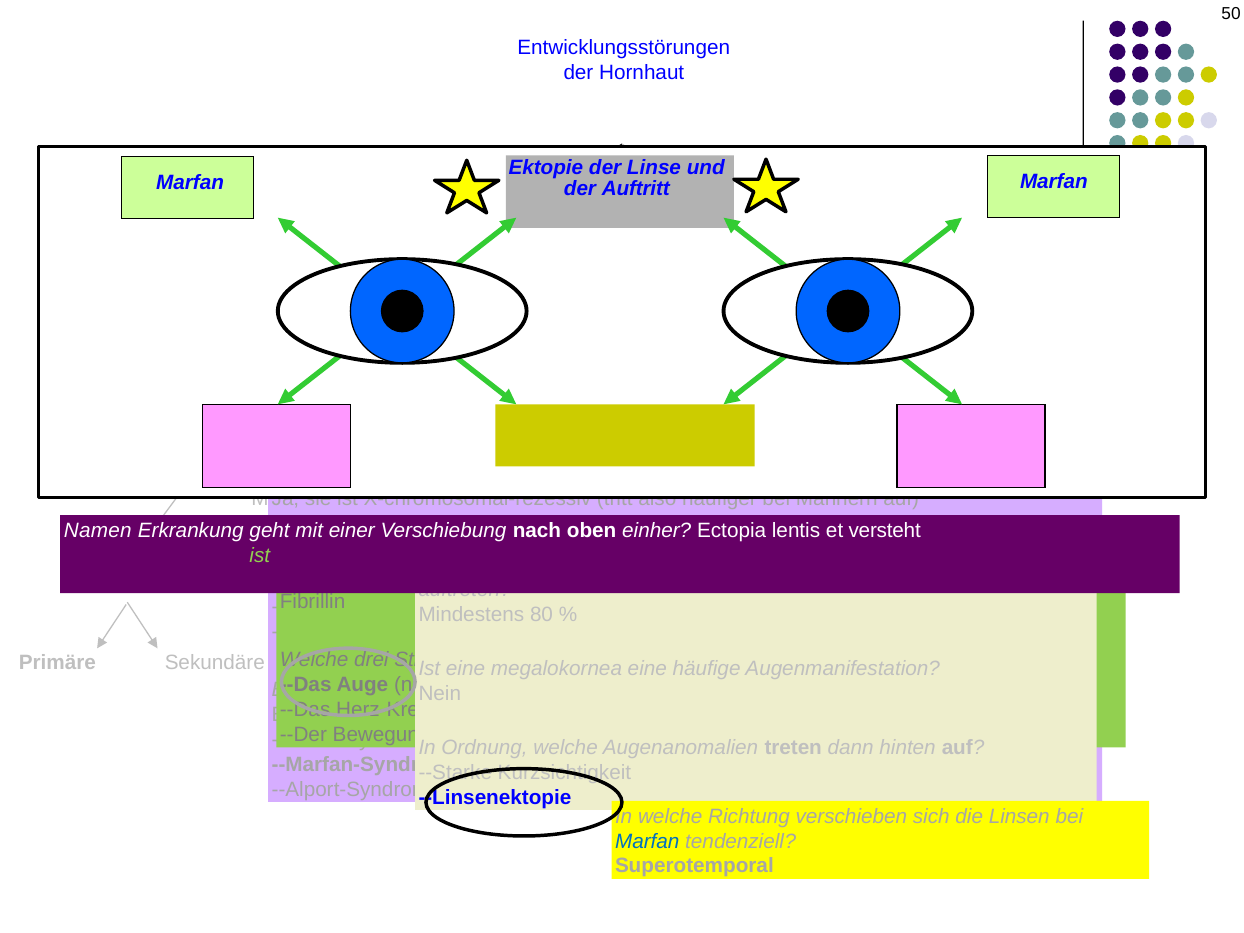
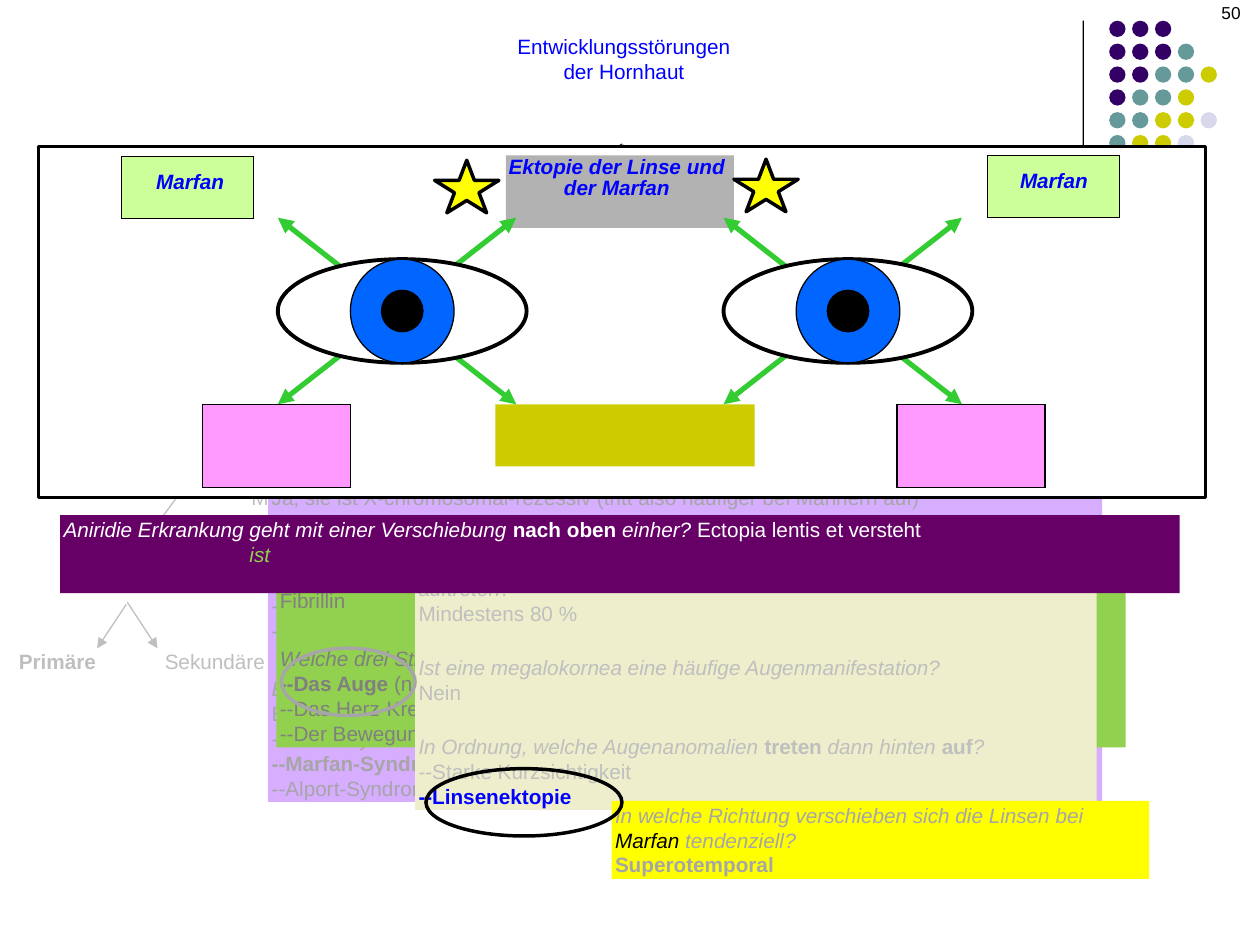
der Auftritt: Auftritt -> Marfan (636, 188)
Namen: Namen -> Aniridie (98, 531)
Marfan colour: blue -> black (647, 841)
